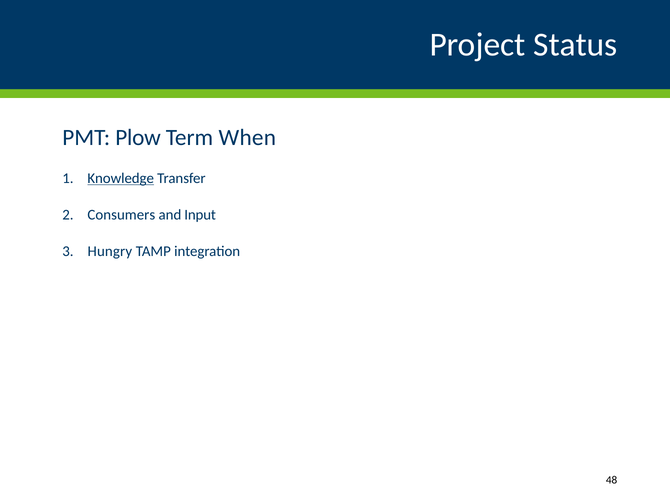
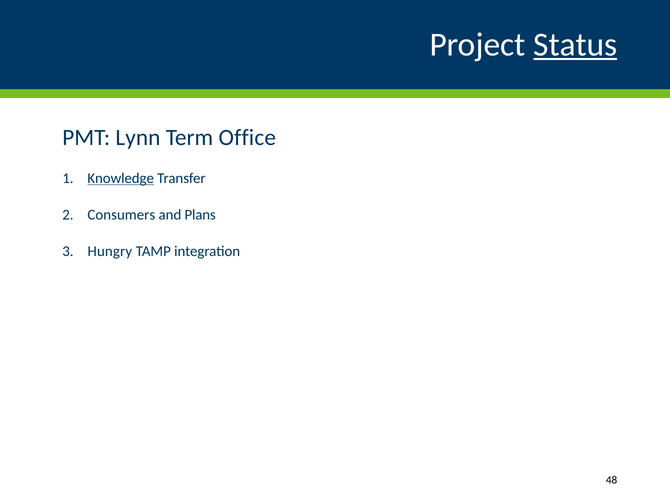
Status underline: none -> present (575, 44)
Plow: Plow -> Lynn (138, 137)
When: When -> Office (247, 137)
Input: Input -> Plans (200, 215)
